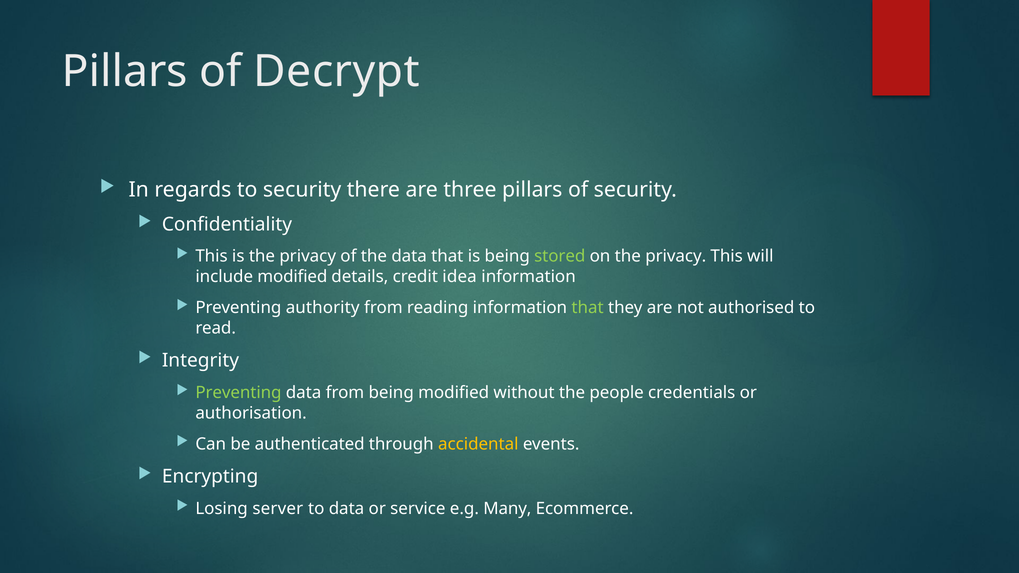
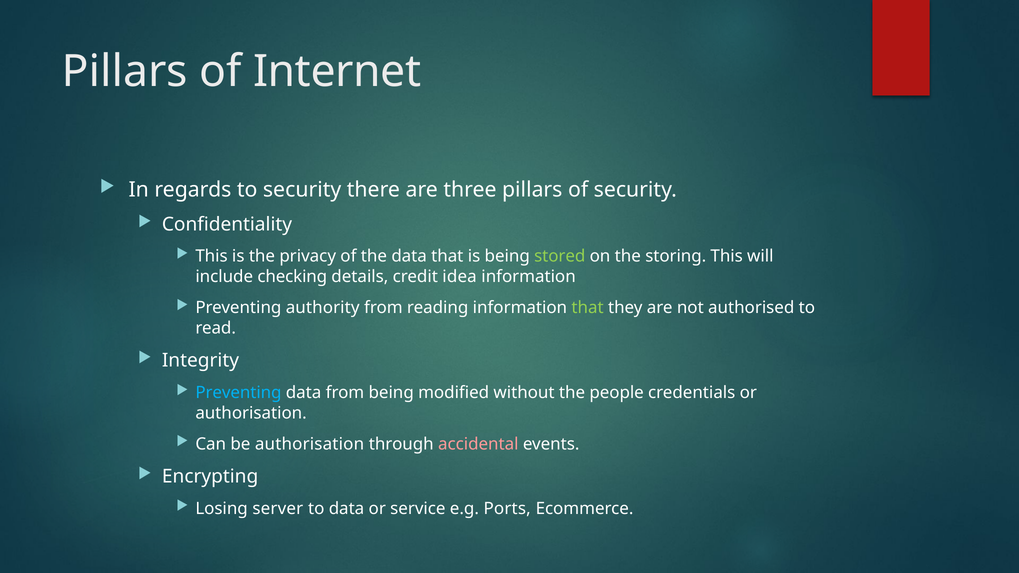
Decrypt: Decrypt -> Internet (337, 72)
on the privacy: privacy -> storing (676, 256)
include modified: modified -> checking (292, 277)
Preventing colour: light green -> light blue (238, 393)
be authenticated: authenticated -> authorisation (310, 444)
accidental colour: yellow -> pink (478, 444)
Many: Many -> Ports (507, 509)
